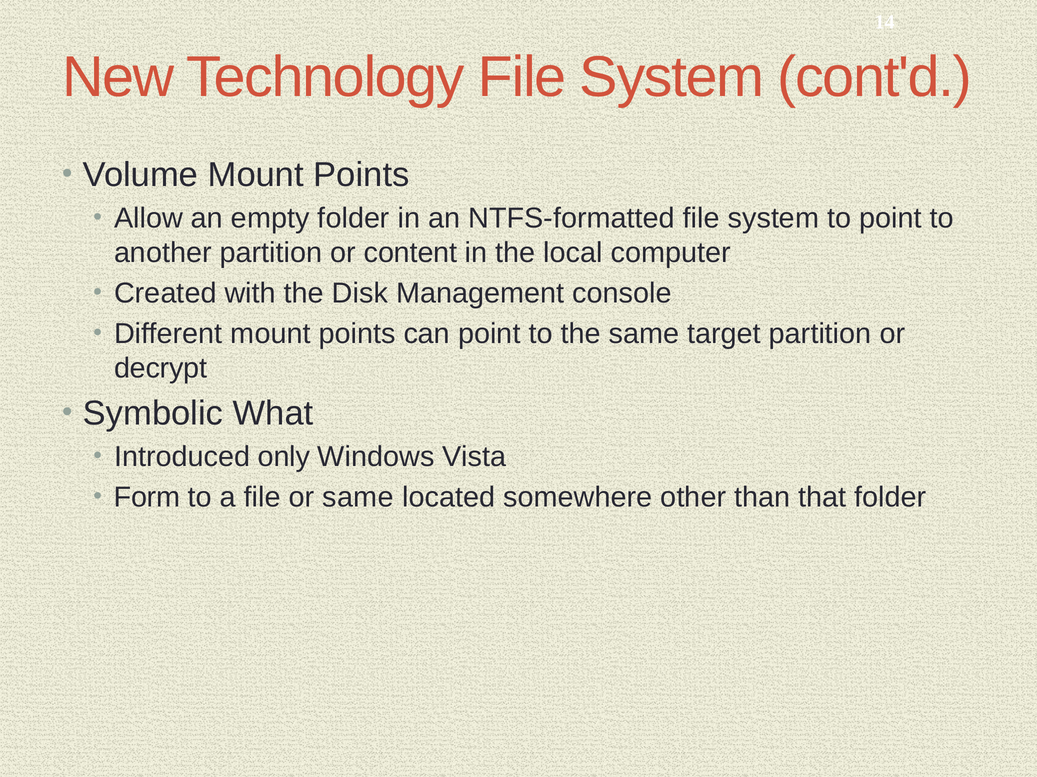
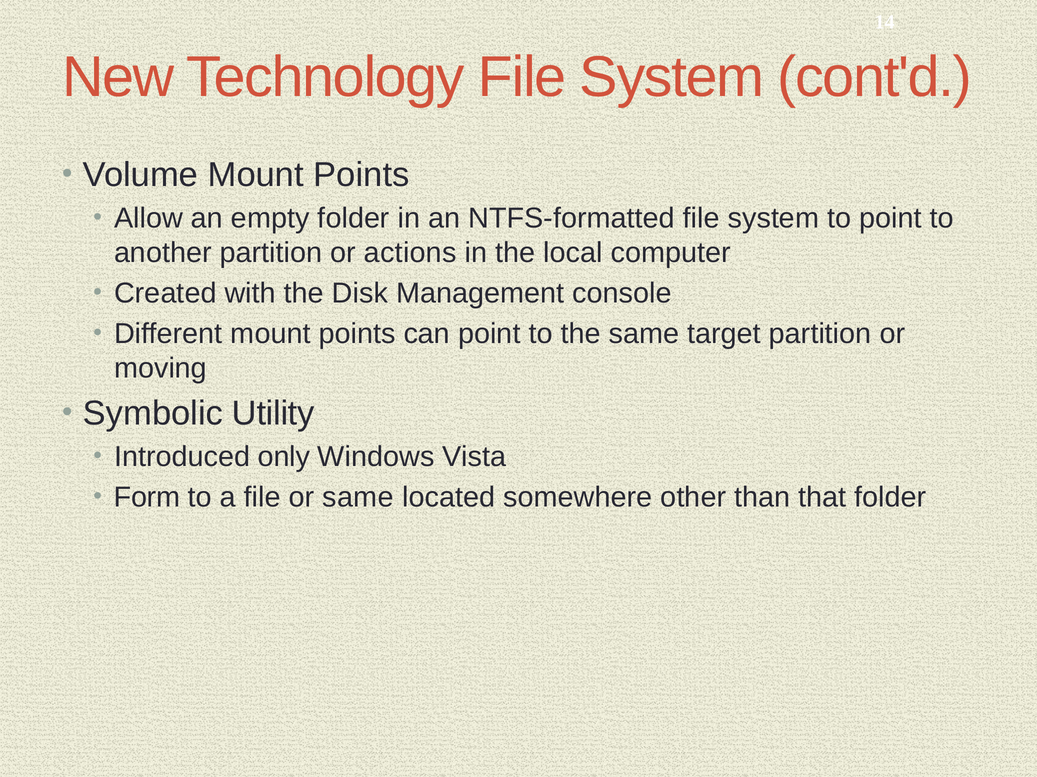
content: content -> actions (410, 253)
decrypt: decrypt -> moving (161, 368)
What: What -> Utility (273, 414)
